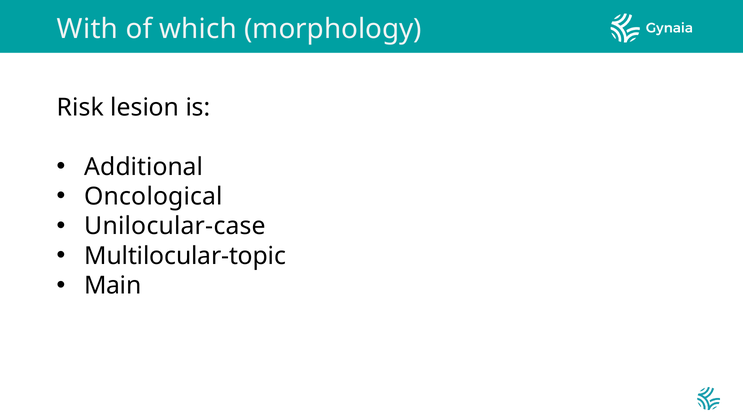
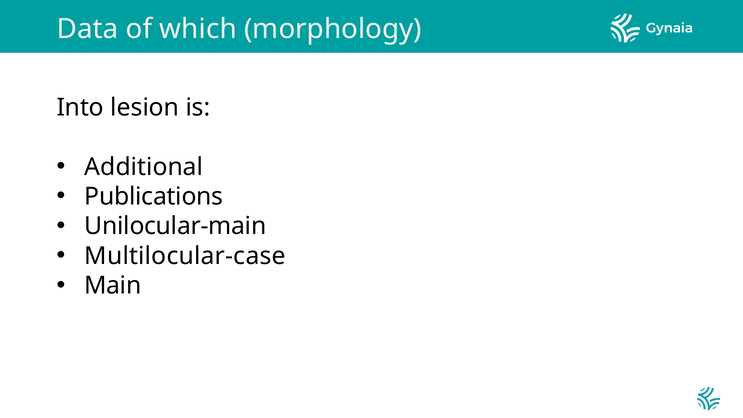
With: With -> Data (88, 29)
Risk: Risk -> Into (80, 107)
Oncological: Oncological -> Publications (154, 197)
Unilocular-case: Unilocular-case -> Unilocular-main (175, 226)
Multilocular-topic: Multilocular-topic -> Multilocular-case (185, 256)
